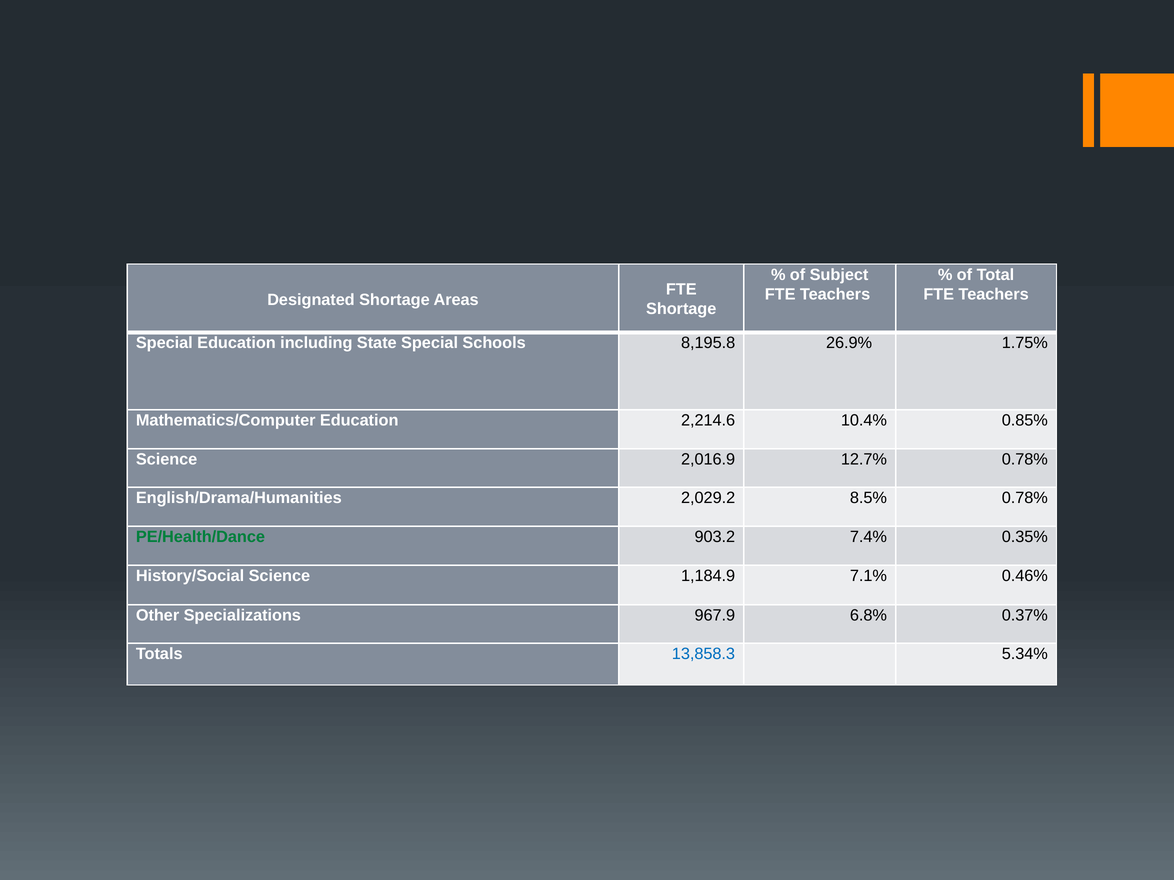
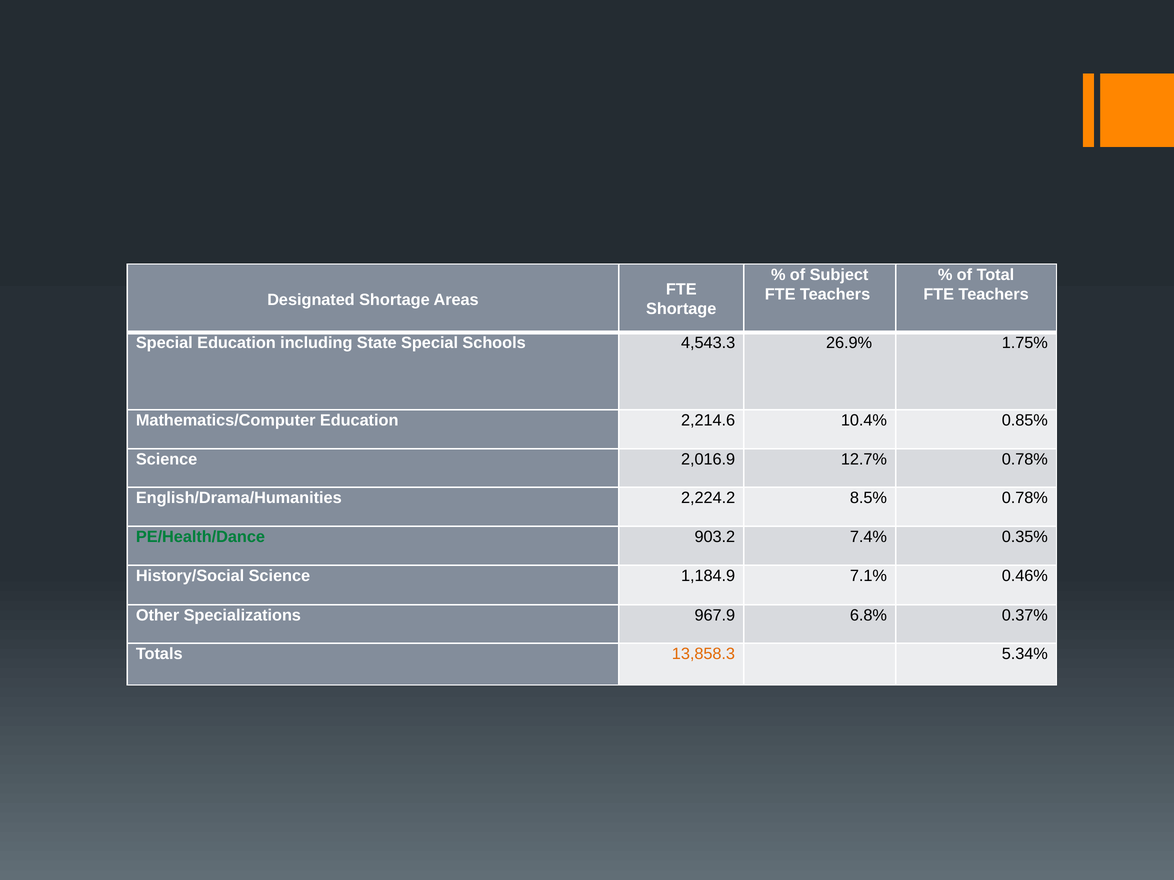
8,195.8: 8,195.8 -> 4,543.3 (708, 343)
2,029.2: 2,029.2 -> 2,224.2 (708, 498)
13,858.3 colour: blue -> orange (703, 654)
